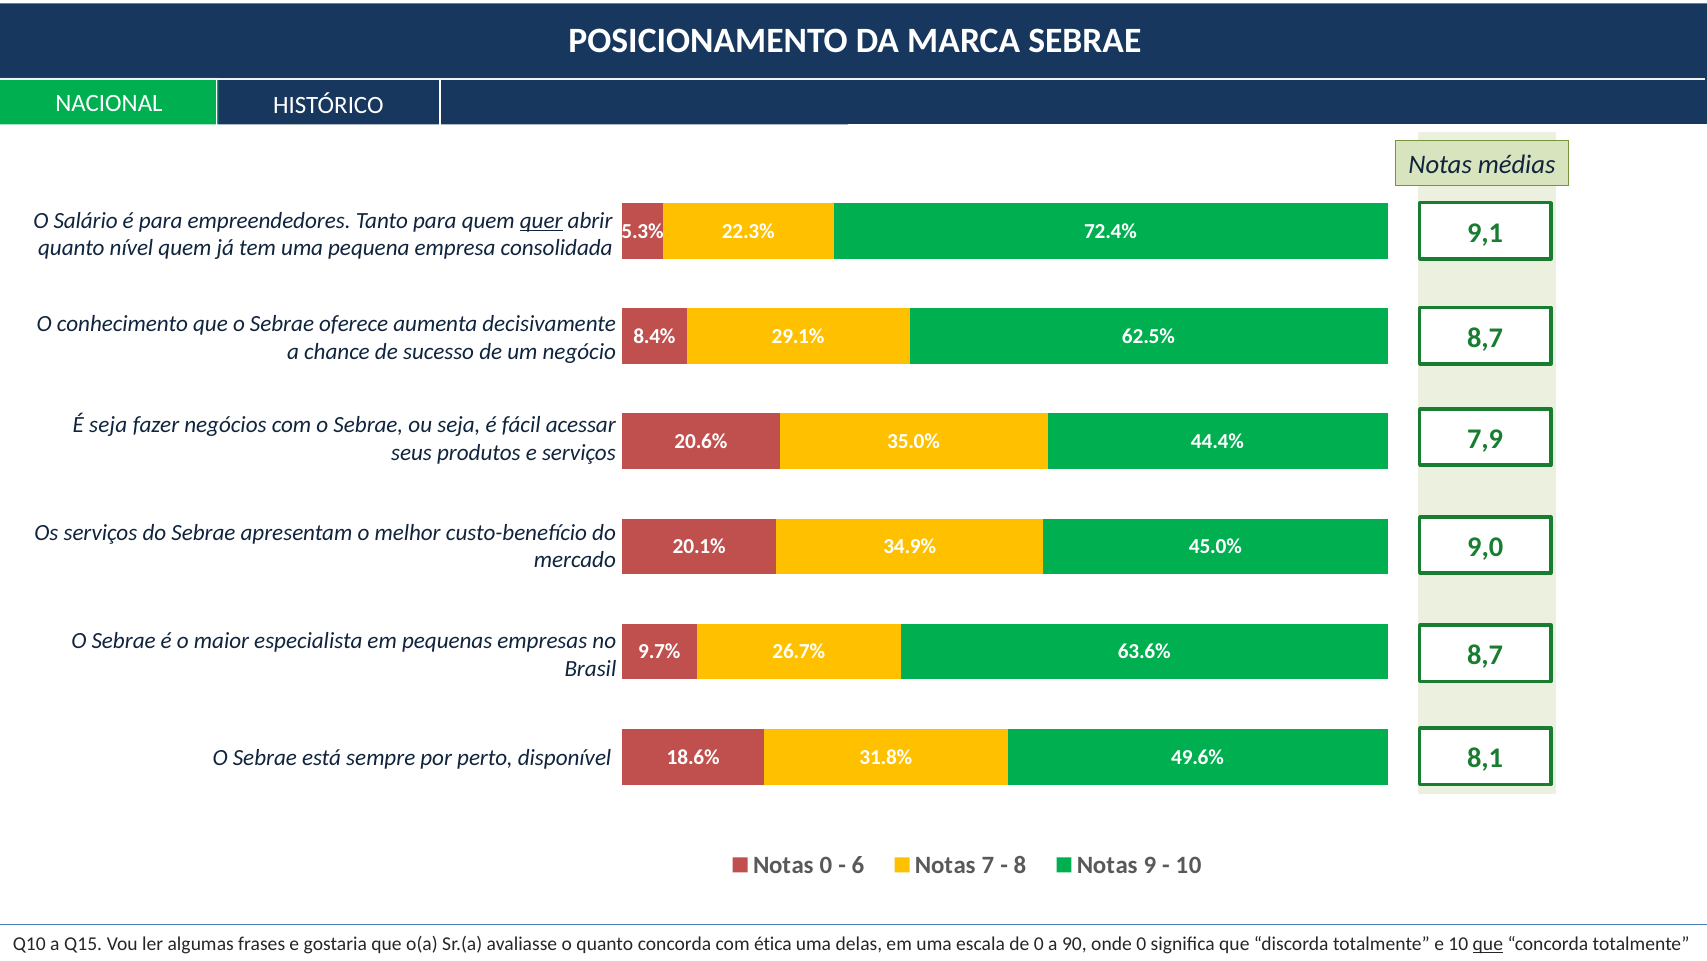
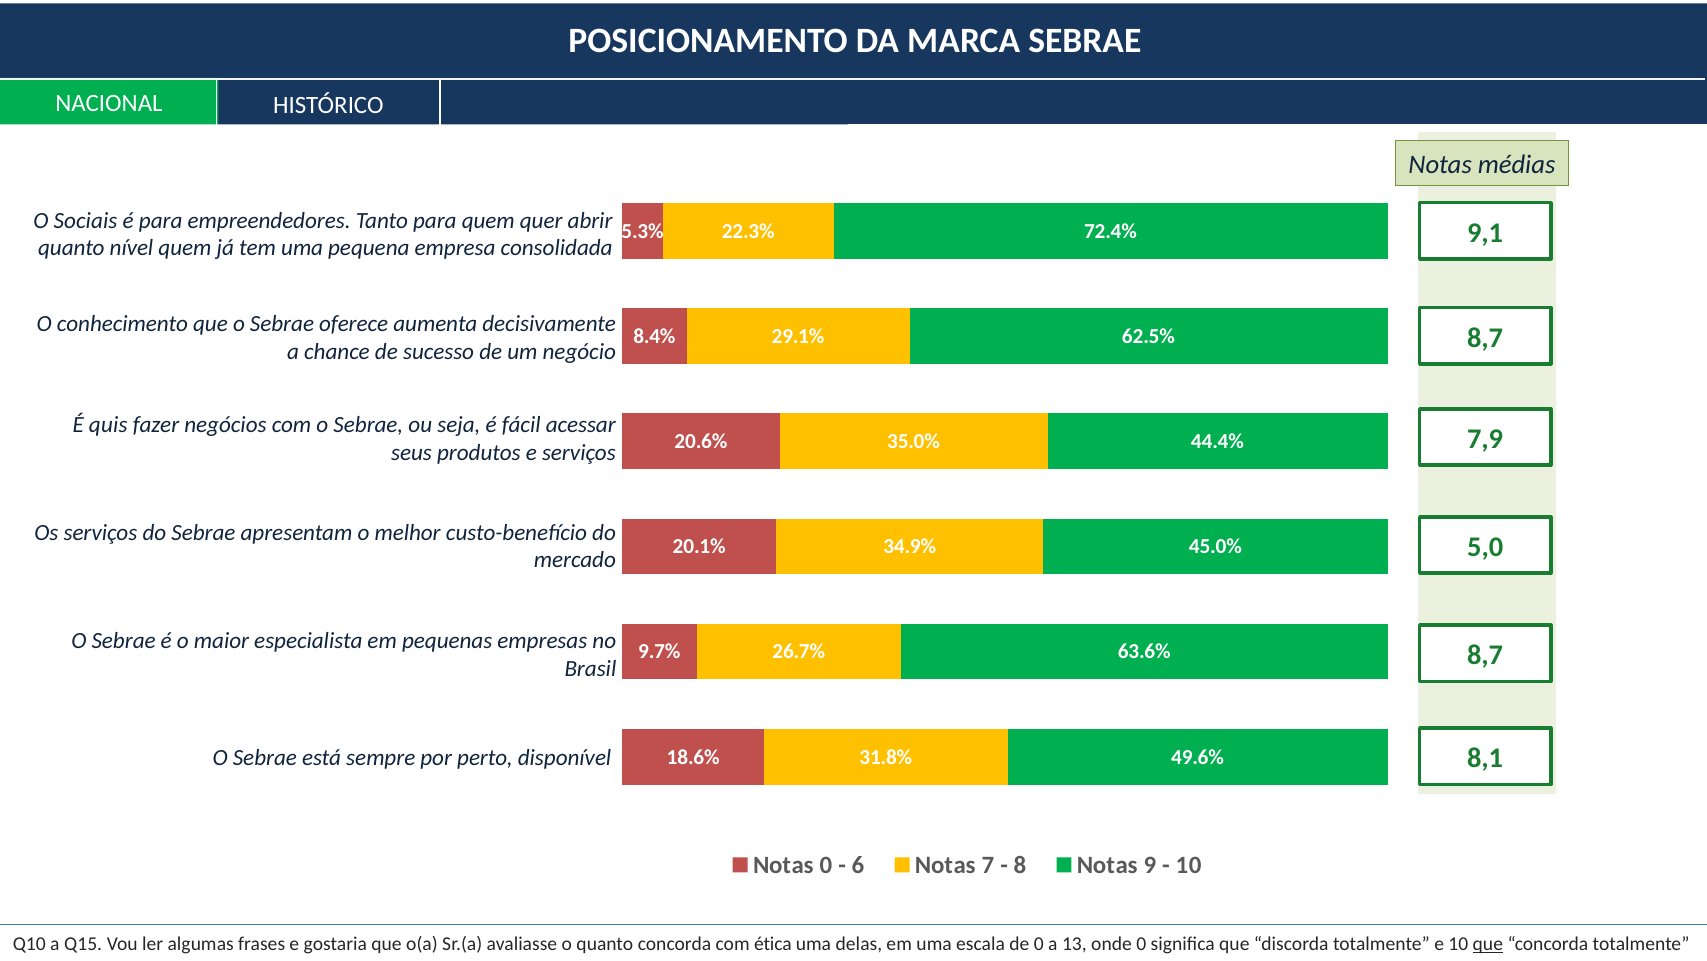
Salário: Salário -> Sociais (86, 220)
quer underline: present -> none (541, 220)
É seja: seja -> quis (108, 425)
9,0: 9,0 -> 5,0 (1485, 547)
90: 90 -> 13 (1074, 943)
